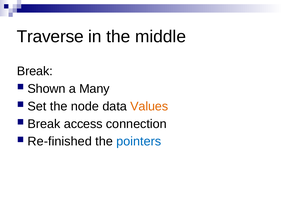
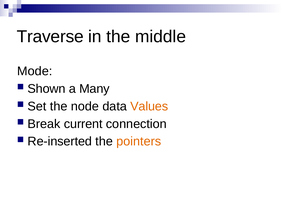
Break: Break -> Mode (35, 71)
access: access -> current (83, 124)
Re-finished: Re-finished -> Re-inserted (60, 142)
pointers colour: blue -> orange (139, 142)
